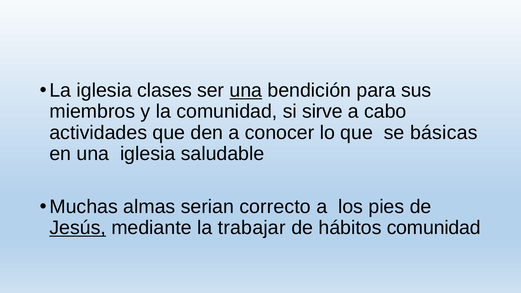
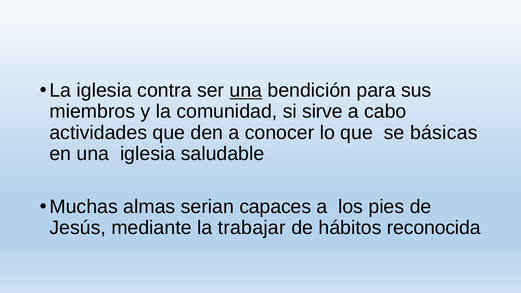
clases: clases -> contra (164, 90)
correcto: correcto -> capaces (275, 207)
Jesús underline: present -> none (78, 228)
hábitos comunidad: comunidad -> reconocida (434, 228)
